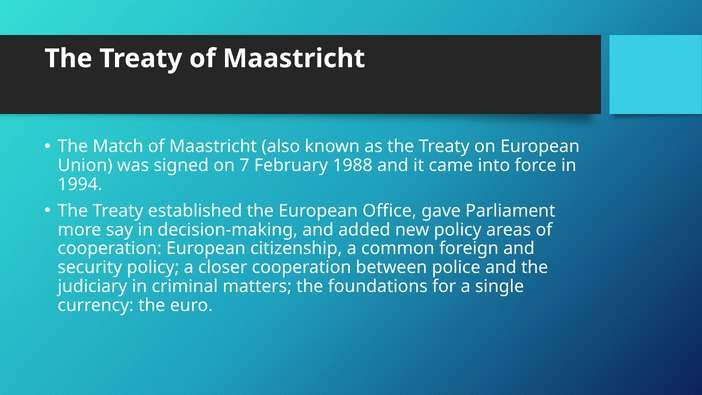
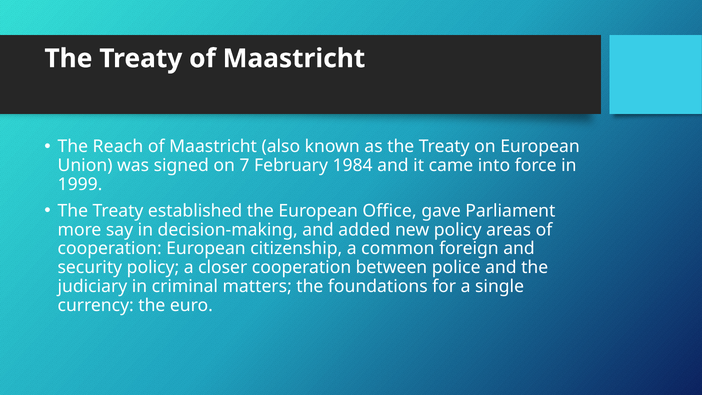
Match: Match -> Reach (118, 147)
1988: 1988 -> 1984 (353, 166)
1994: 1994 -> 1999 (80, 184)
